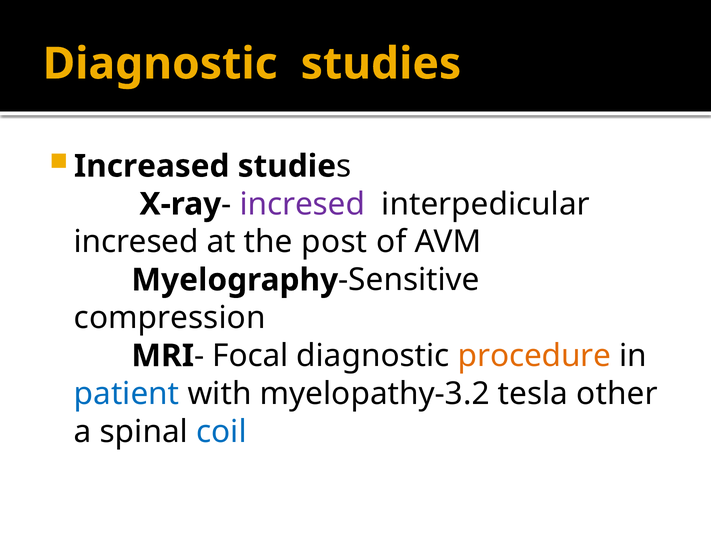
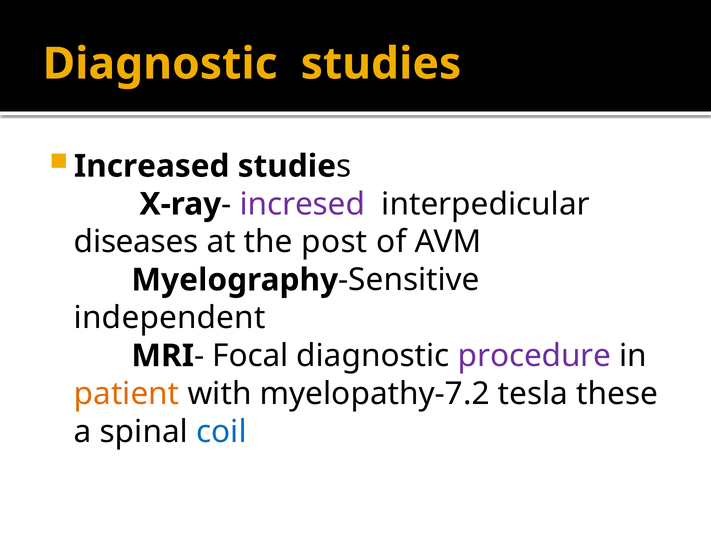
incresed: incresed -> diseases (136, 242)
compression: compression -> independent (170, 318)
procedure colour: orange -> purple (535, 356)
patient colour: blue -> orange (127, 394)
myelopathy-3.2: myelopathy-3.2 -> myelopathy-7.2 (375, 394)
other: other -> these (617, 394)
